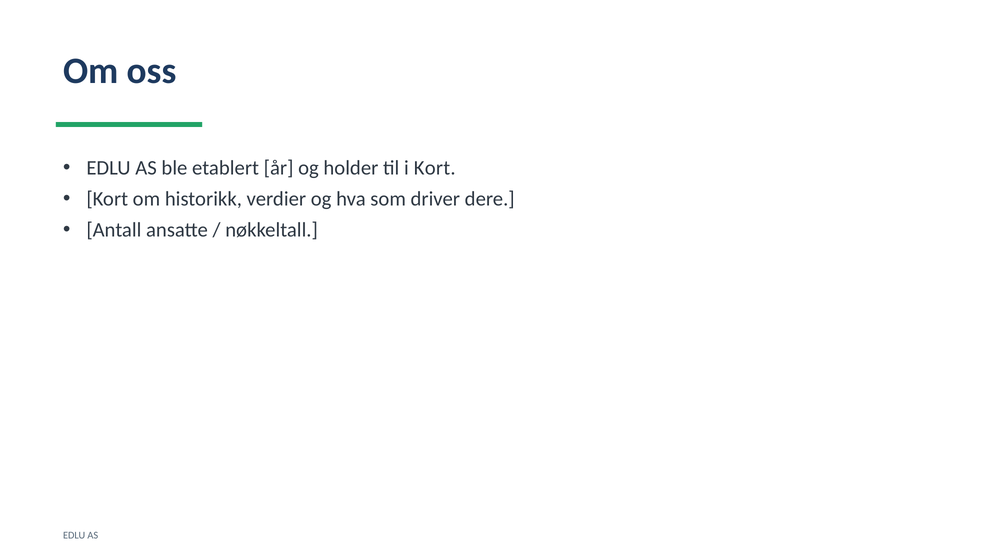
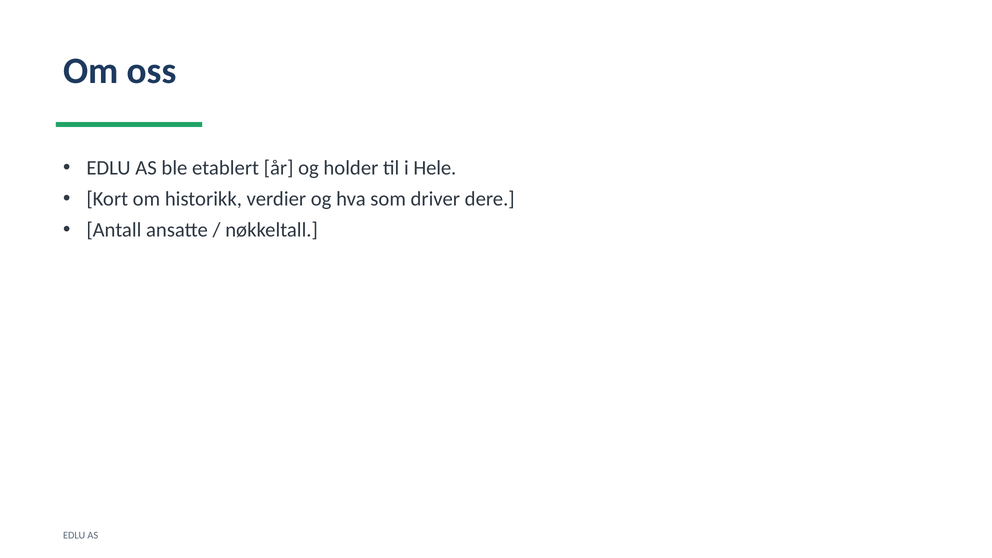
i Kort: Kort -> Hele (435, 168)
